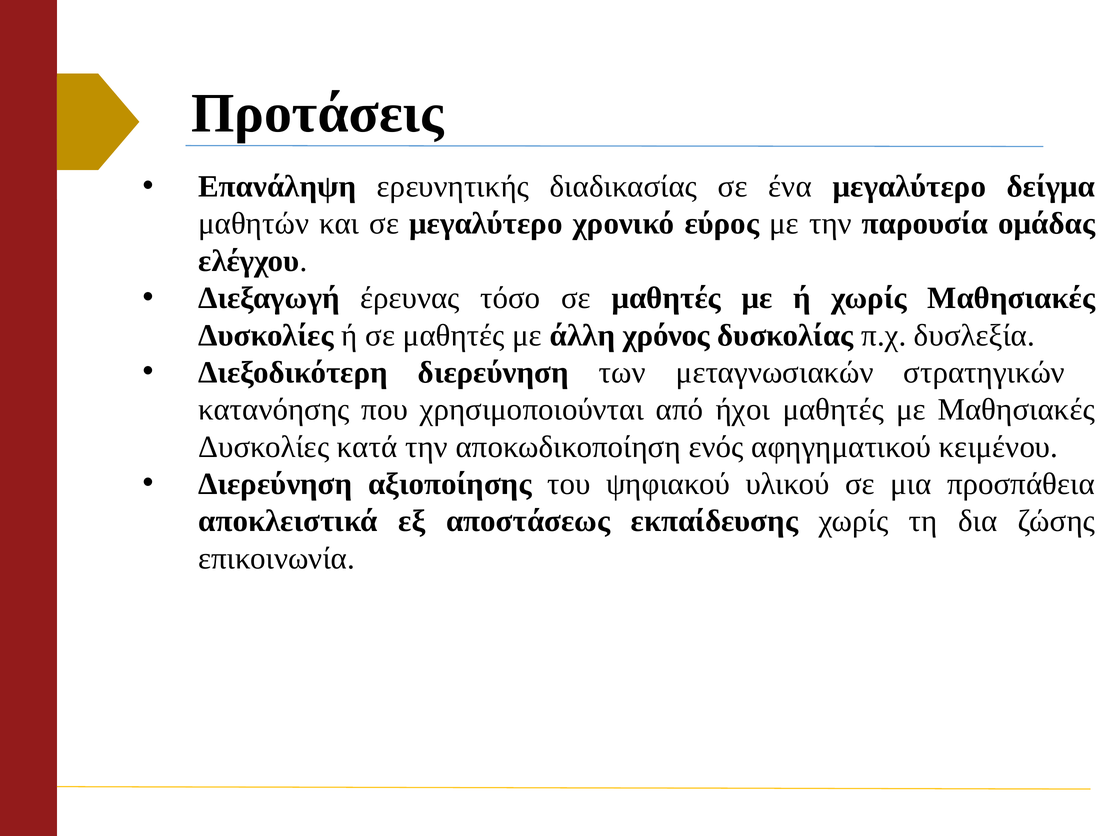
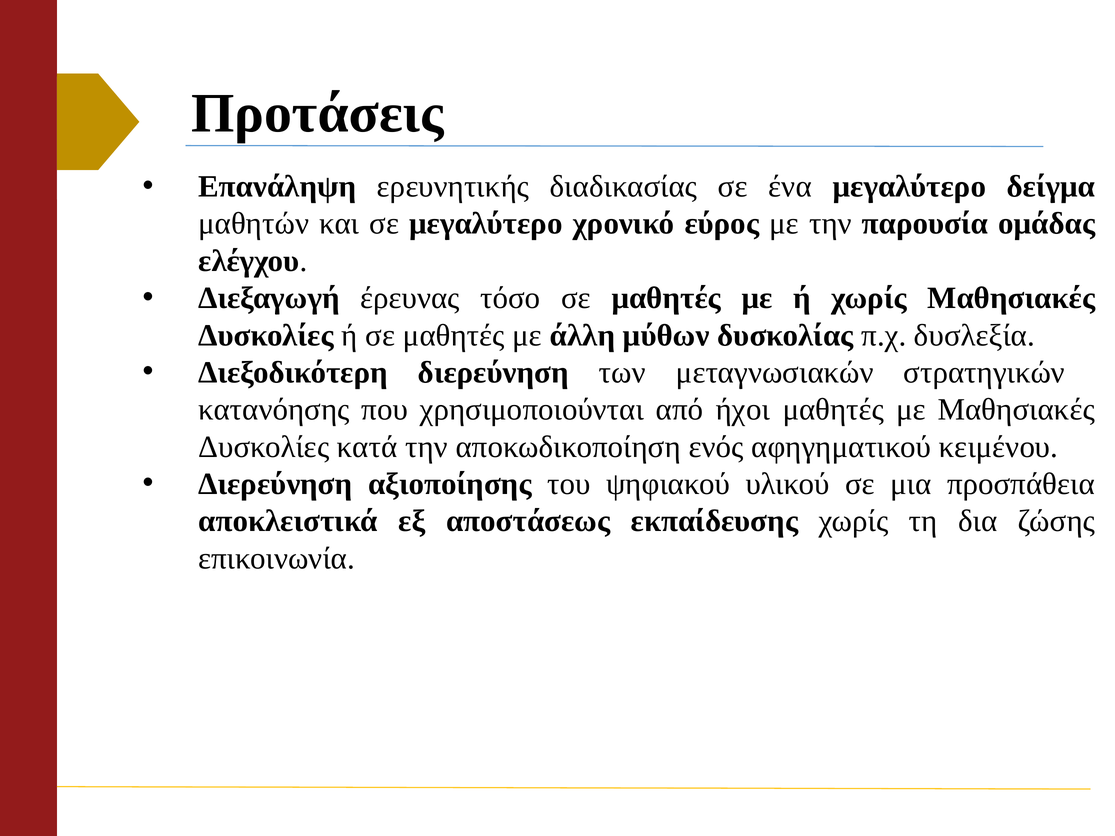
χρόνος: χρόνος -> μύθων (666, 335)
